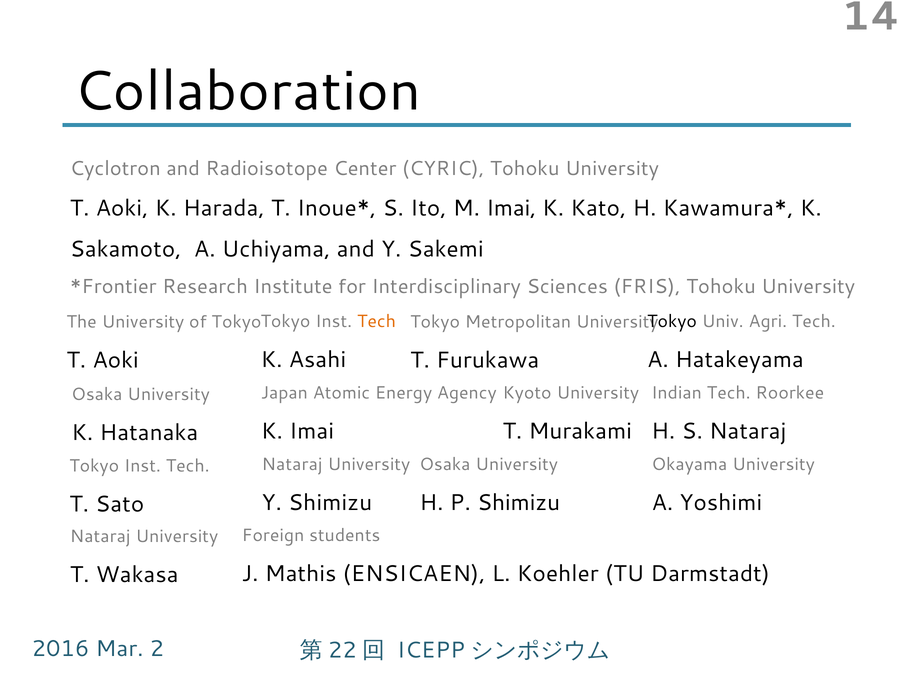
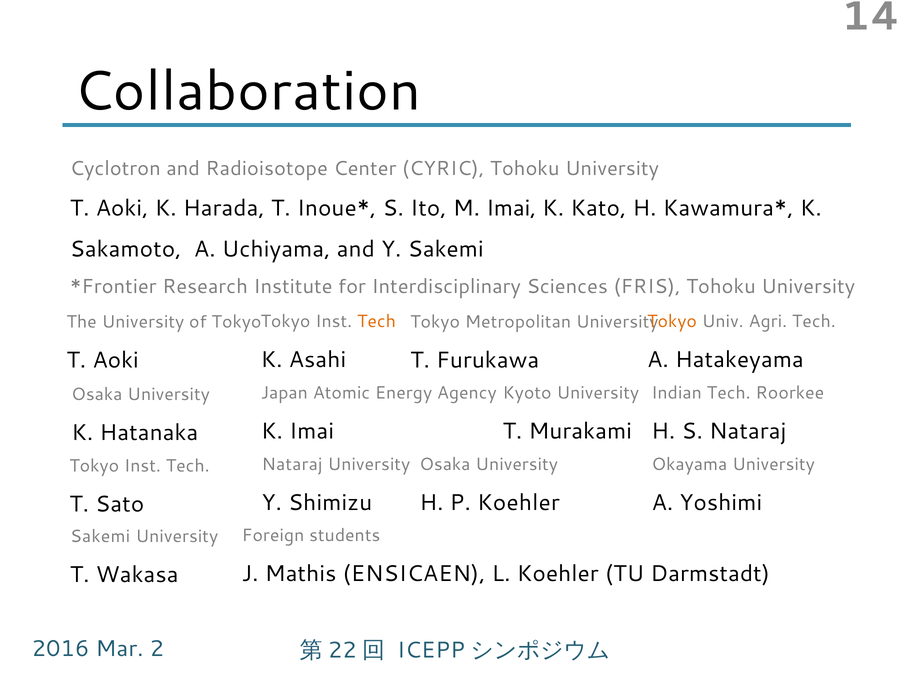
Tokyo colour: black -> orange (672, 321)
P Shimizu: Shimizu -> Koehler (518, 503)
Nataraj: Nataraj -> Sakemi (100, 536)
